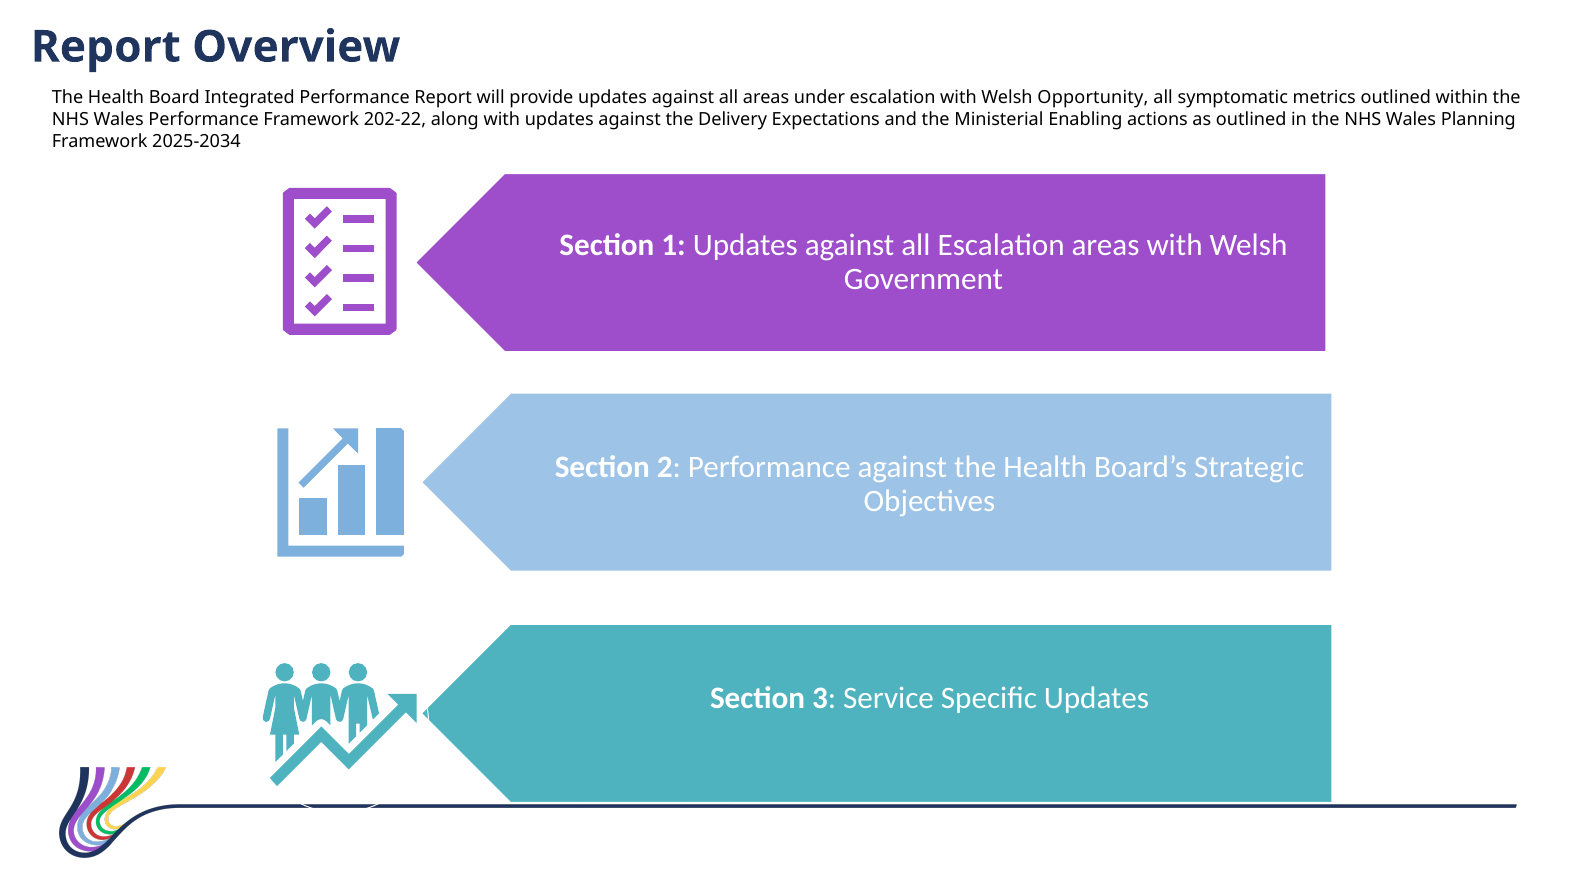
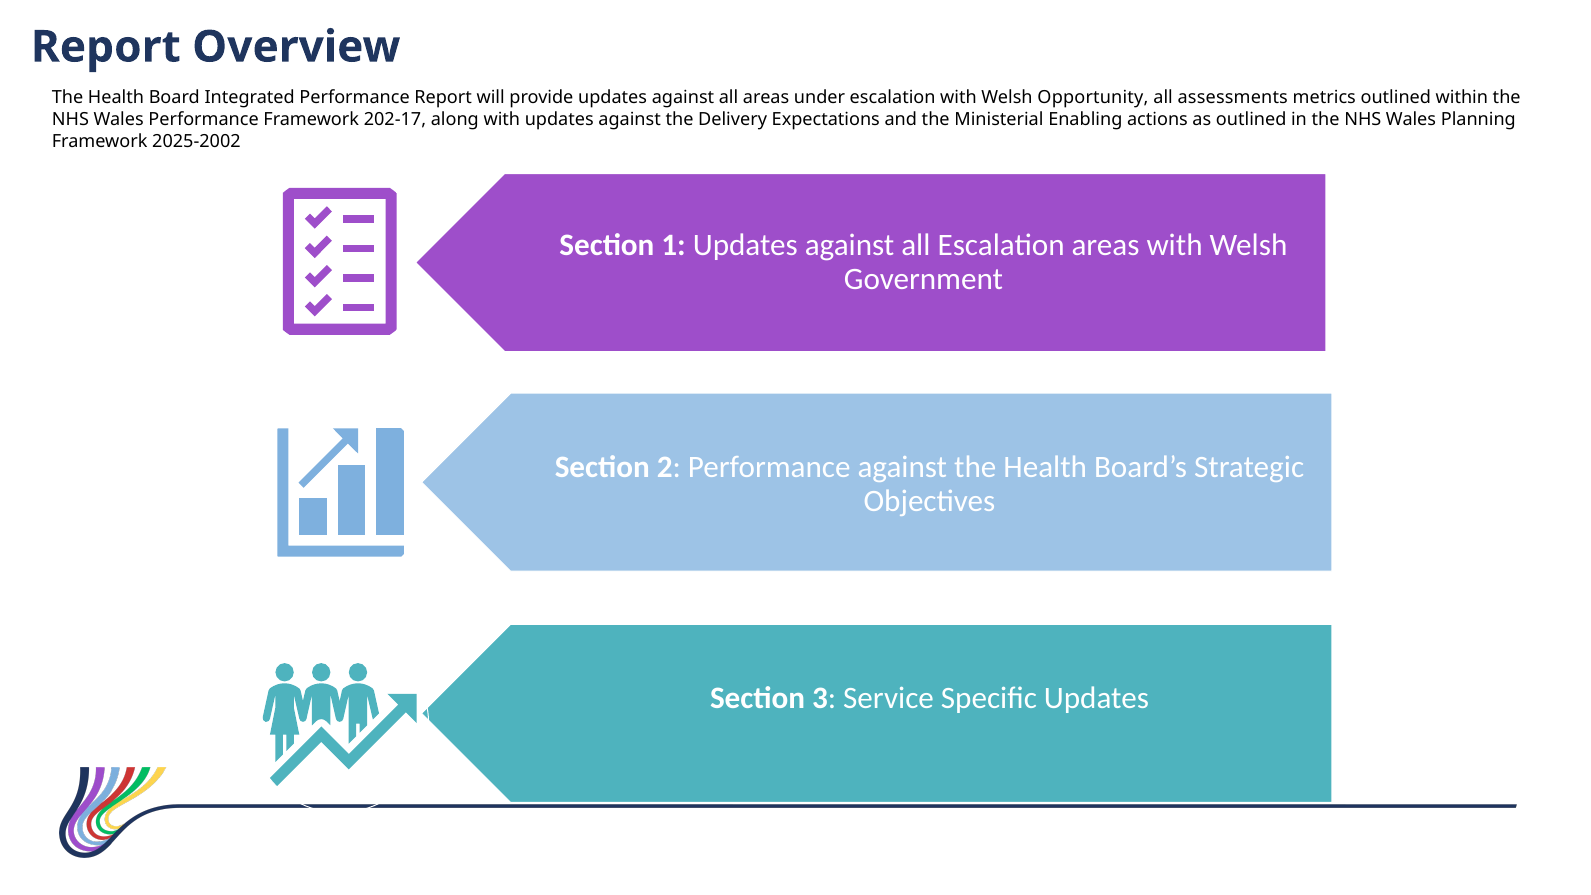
symptomatic: symptomatic -> assessments (1233, 98)
202-22: 202-22 -> 202-17 (395, 119)
2025-2034: 2025-2034 -> 2025-2002 (196, 141)
